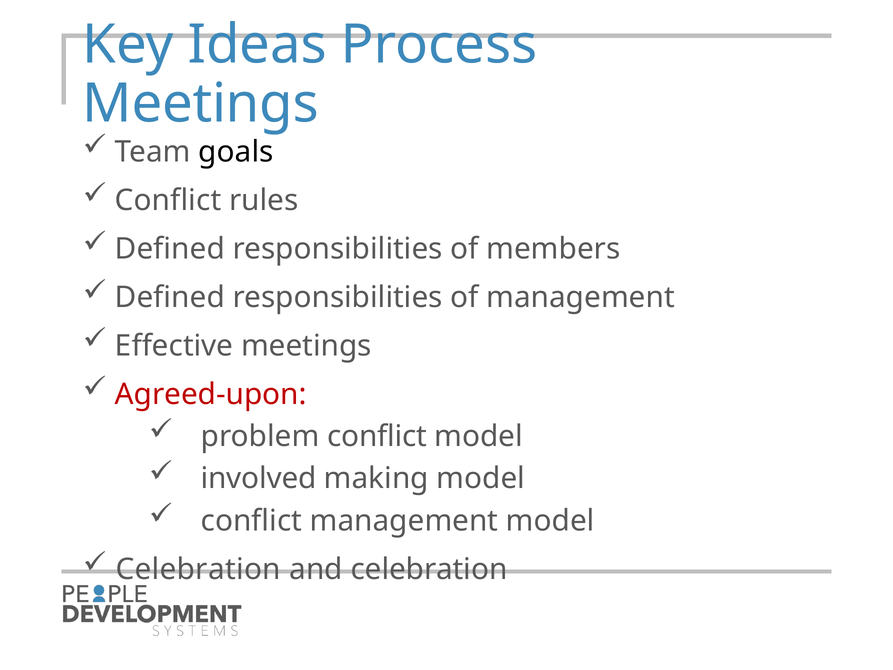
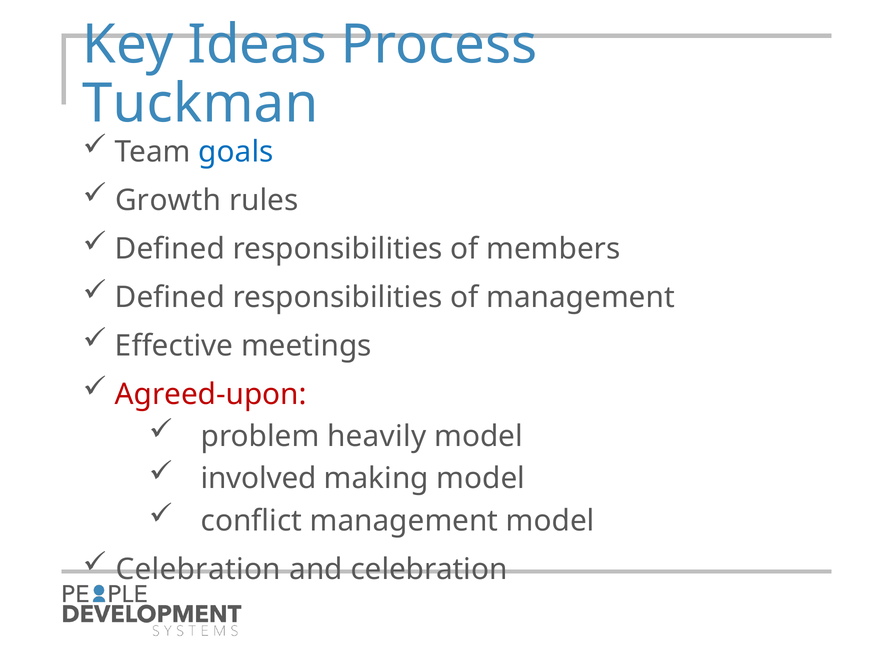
Meetings: Meetings -> Tuckman (200, 104)
goals colour: black -> blue (236, 152)
Conflict: Conflict -> Growth (168, 200)
problem conflict: conflict -> heavily (377, 436)
